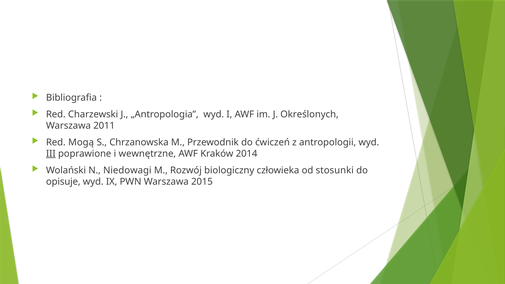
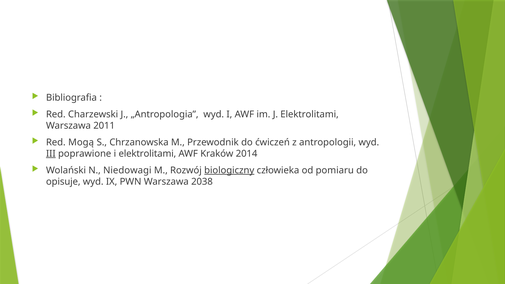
J Określonych: Określonych -> Elektrolitami (310, 114)
i wewnętrzne: wewnętrzne -> elektrolitami (147, 154)
biologiczny underline: none -> present (229, 170)
stosunki: stosunki -> pomiaru (335, 170)
2015: 2015 -> 2038 (202, 182)
